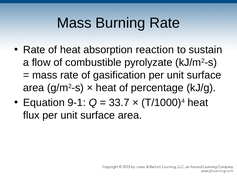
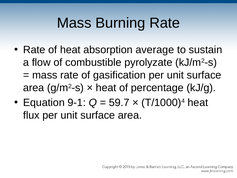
reaction: reaction -> average (155, 50)
33.7: 33.7 -> 59.7 (119, 102)
